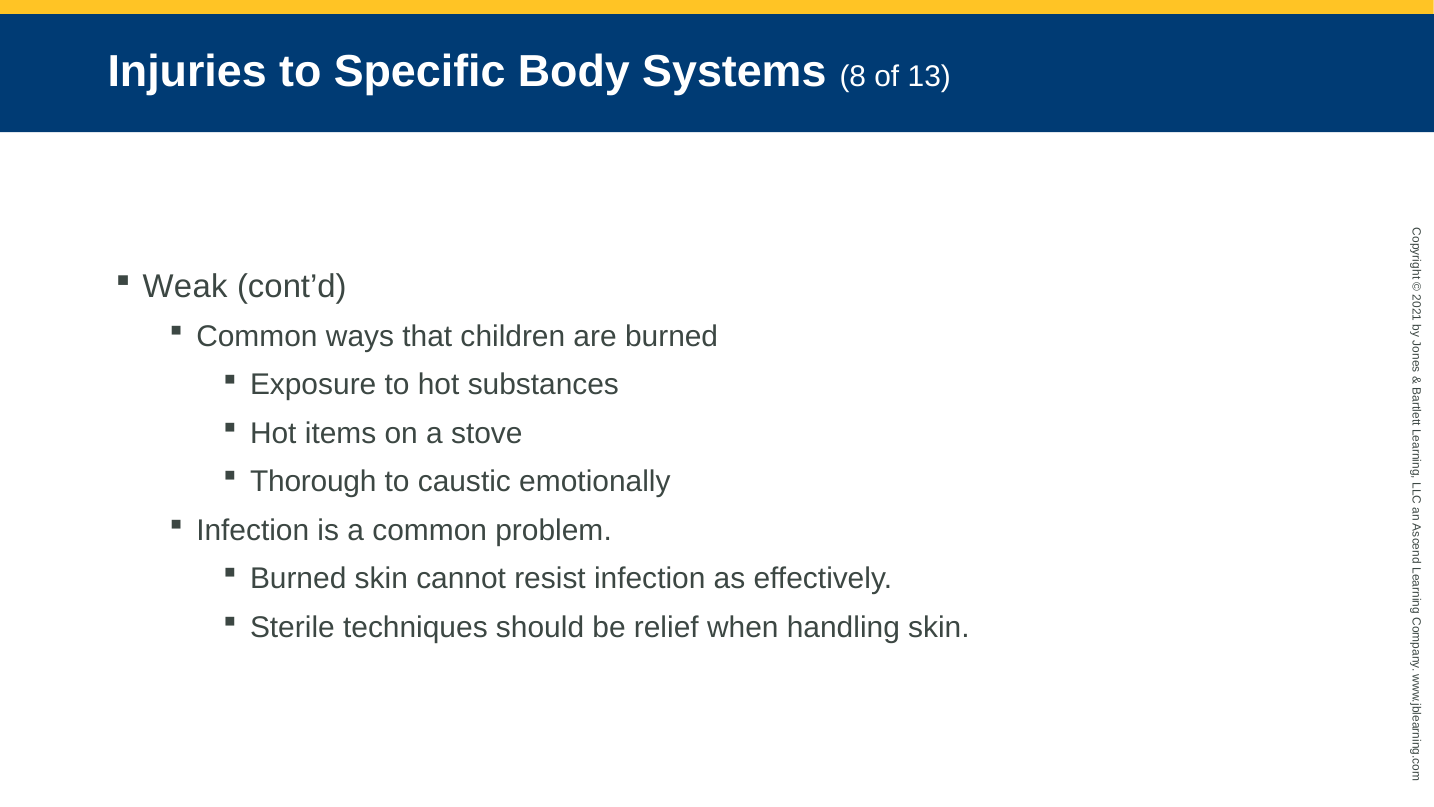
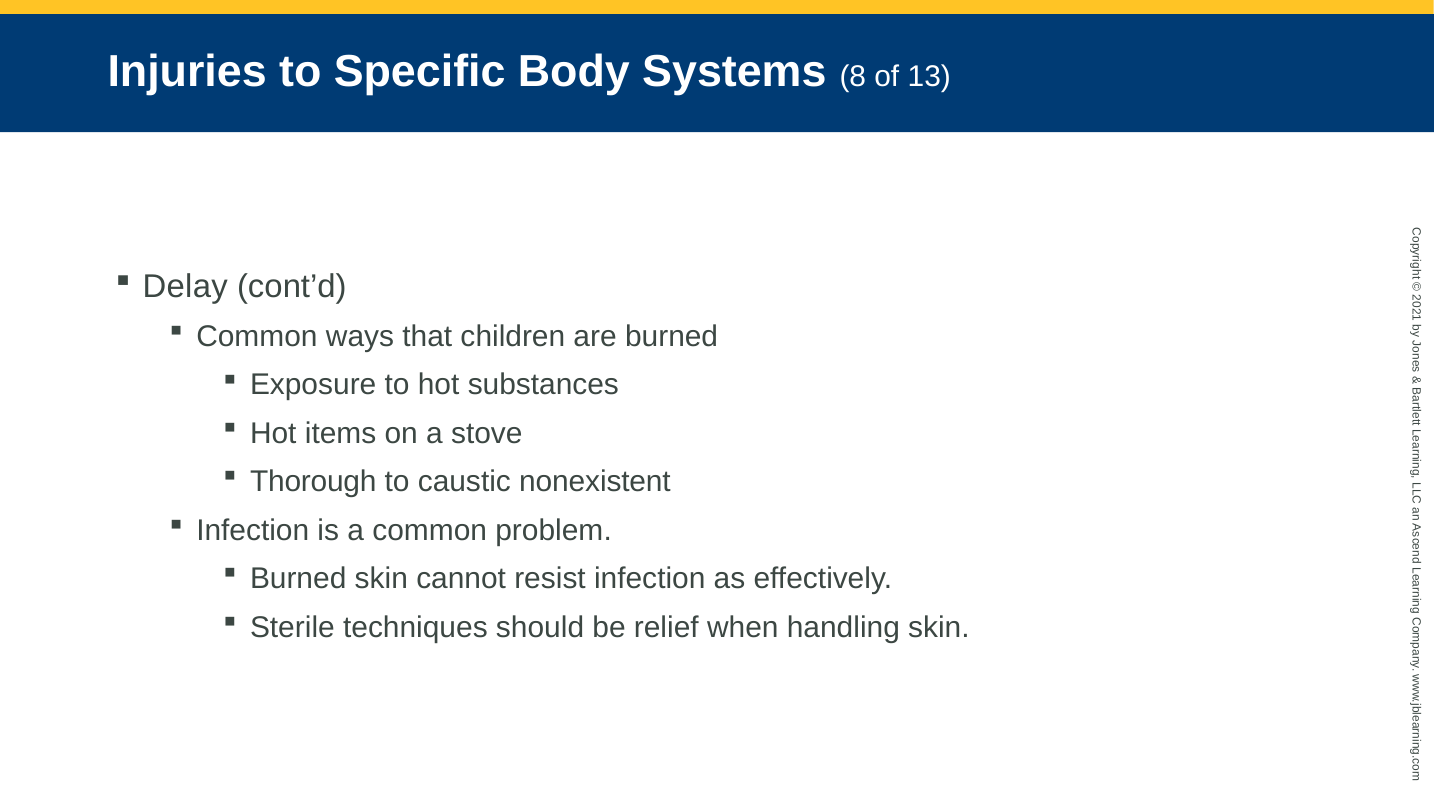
Weak: Weak -> Delay (185, 287)
emotionally: emotionally -> nonexistent (595, 482)
